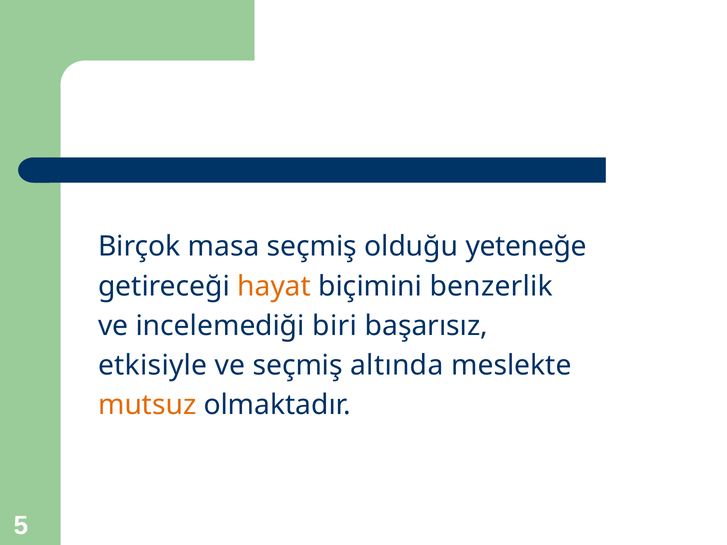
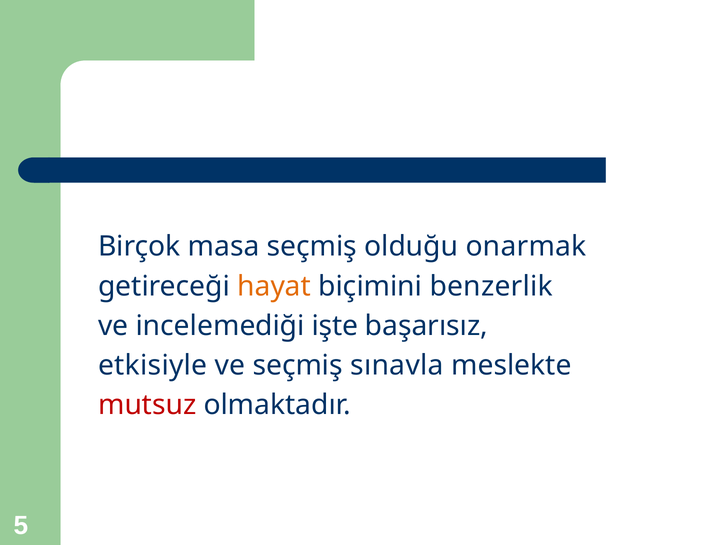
yeteneğe: yeteneğe -> onarmak (526, 247)
biri: biri -> işte (335, 326)
altında: altında -> sınavla (397, 366)
mutsuz colour: orange -> red (147, 405)
